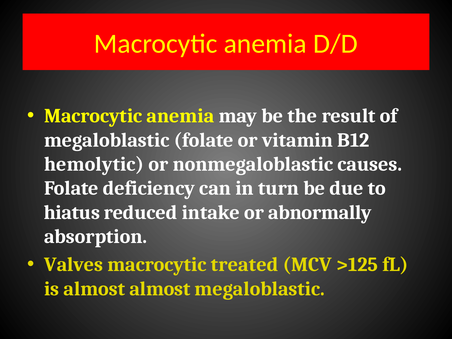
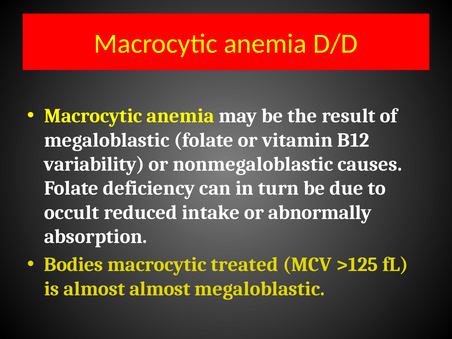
hemolytic: hemolytic -> variability (94, 164)
hiatus: hiatus -> occult (72, 212)
Valves: Valves -> Bodies (74, 265)
